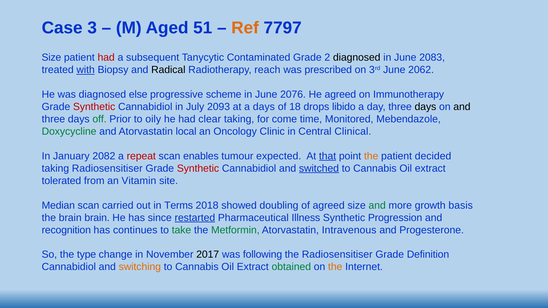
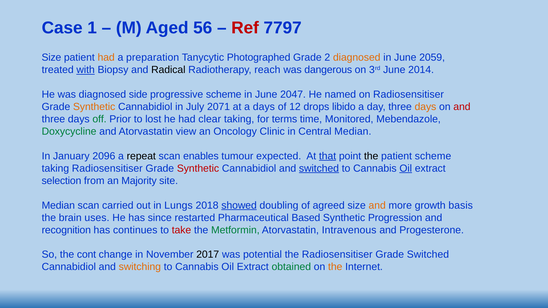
3: 3 -> 1 (92, 28)
51: 51 -> 56 (203, 28)
Ref colour: orange -> red (245, 28)
had colour: red -> orange (106, 58)
subsequent: subsequent -> preparation (153, 58)
Contaminated: Contaminated -> Photographed (259, 58)
diagnosed colour: black -> orange (357, 58)
2083: 2083 -> 2059 (432, 58)
prescribed: prescribed -> dangerous (328, 70)
2062: 2062 -> 2014 (421, 70)
else: else -> side (138, 95)
2076: 2076 -> 2047 (293, 95)
He agreed: agreed -> named (340, 95)
on Immunotherapy: Immunotherapy -> Radiosensitiser (409, 95)
Synthetic colour: red -> orange (94, 107)
2093: 2093 -> 2071 (219, 107)
18: 18 -> 12 (295, 107)
days colour: black -> orange (425, 107)
and colour: black -> red (462, 107)
oily: oily -> lost (153, 119)
come: come -> terms (285, 119)
local: local -> view (186, 132)
Central Clinical: Clinical -> Median (353, 132)
2082: 2082 -> 2096 (104, 156)
repeat colour: red -> black (141, 156)
the colour: orange -> black (371, 156)
patient decided: decided -> scheme (433, 156)
Oil underline: none -> present (406, 168)
tolerated: tolerated -> selection (61, 181)
Vitamin: Vitamin -> Majority (139, 181)
Terms: Terms -> Lungs (178, 205)
showed underline: none -> present (239, 205)
and colour: green -> orange (377, 205)
brain brain: brain -> uses (97, 218)
restarted underline: present -> none (195, 218)
Illness: Illness -> Based (306, 218)
take colour: green -> red (181, 230)
type: type -> cont (87, 255)
following: following -> potential (263, 255)
Grade Definition: Definition -> Switched (428, 255)
